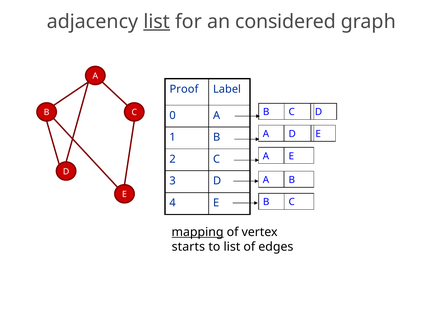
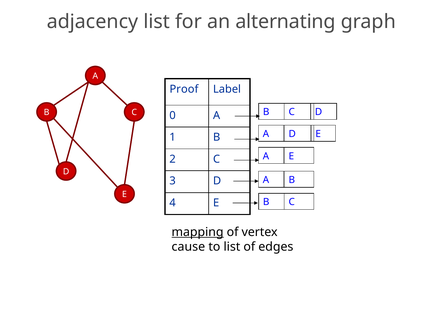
list underline: present -> none (157, 22)
considered: considered -> alternating (286, 22)
starts: starts -> cause (188, 247)
